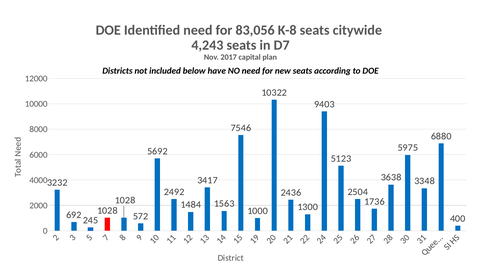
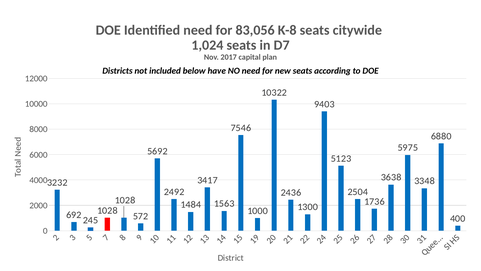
4,243: 4,243 -> 1,024 (207, 45)
